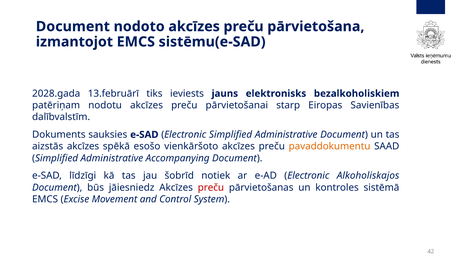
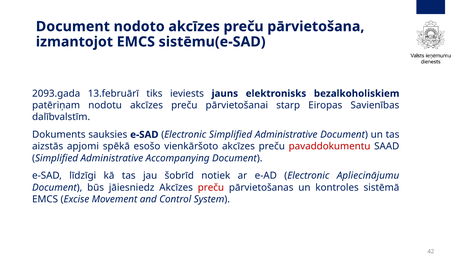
2028.gada: 2028.gada -> 2093.gada (56, 94)
aizstās akcīzes: akcīzes -> apjomi (83, 147)
pavaddokumentu colour: orange -> red (330, 147)
Alkoholiskajos: Alkoholiskajos -> Apliecinājumu (368, 176)
